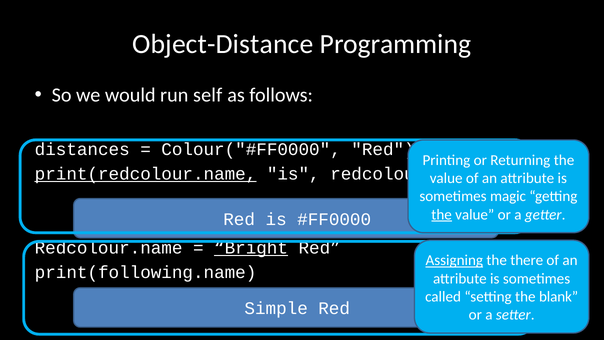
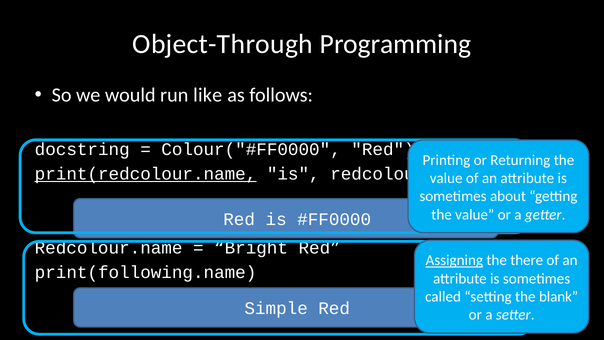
Object-Distance: Object-Distance -> Object-Through (223, 44)
self: self -> like (208, 95)
distances: distances -> docstring (82, 149)
magic: magic -> about (508, 196)
the underline: present -> none (442, 214)
Bright underline: present -> none (251, 248)
